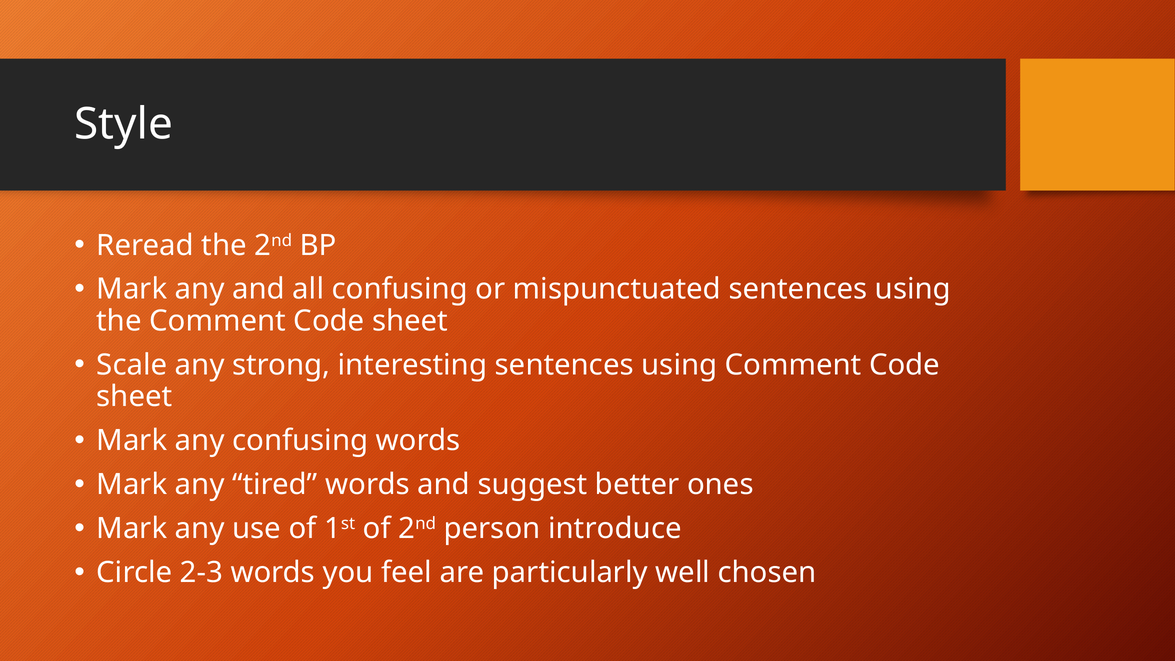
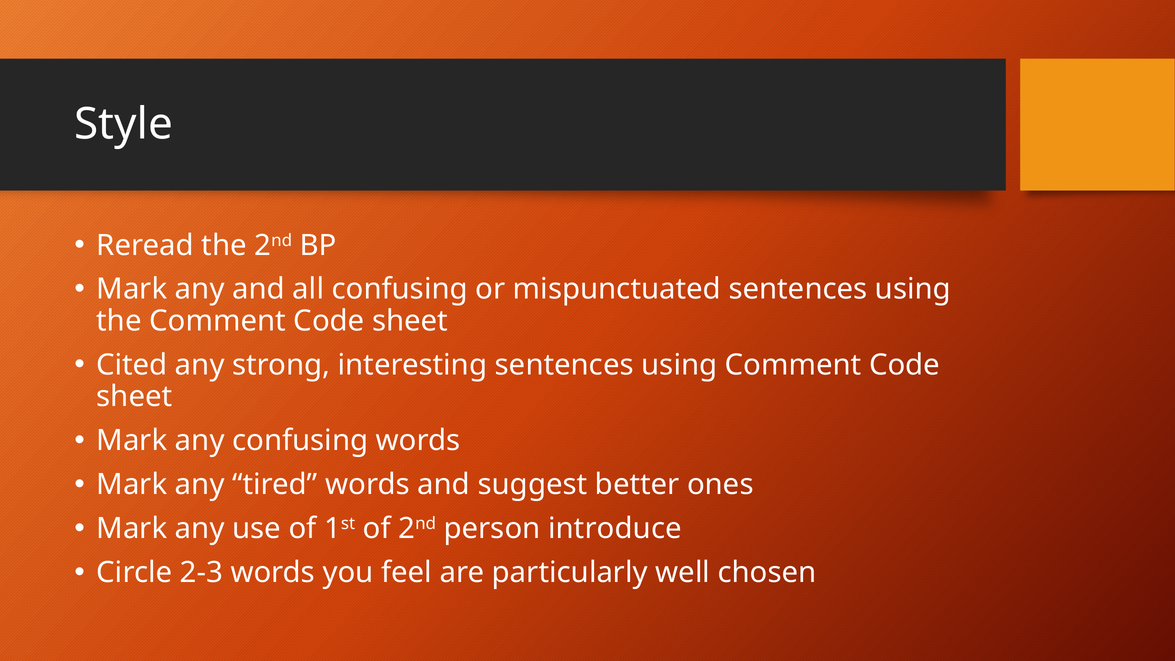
Scale: Scale -> Cited (132, 365)
